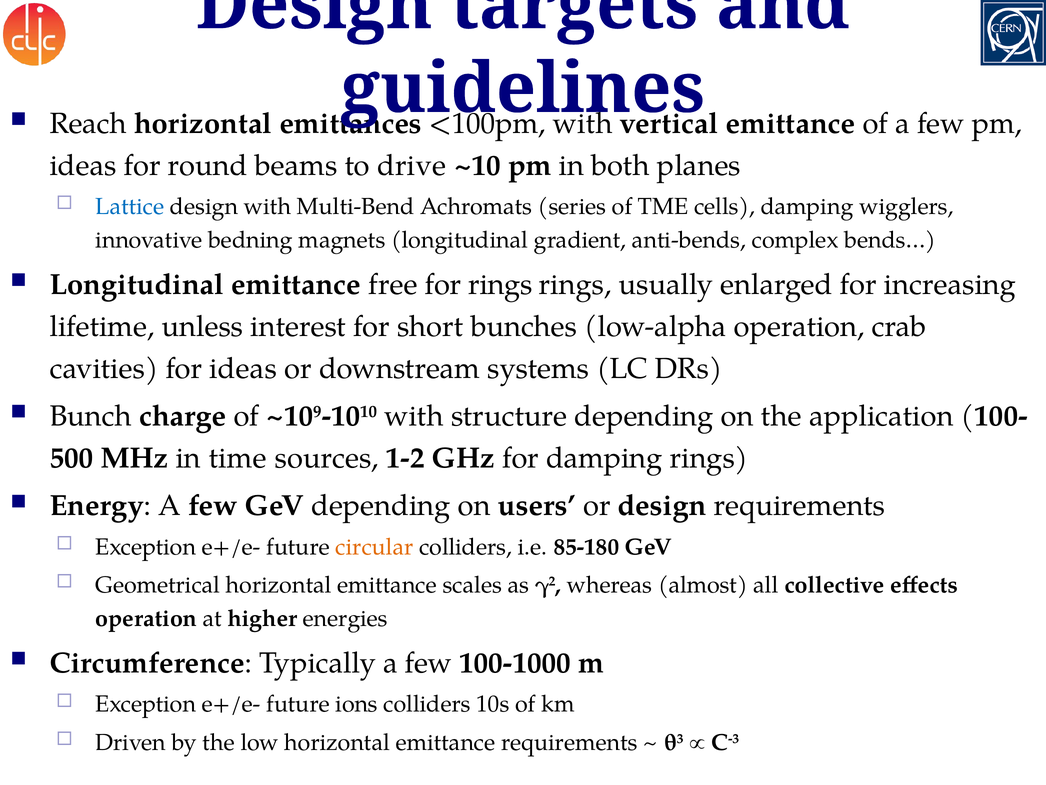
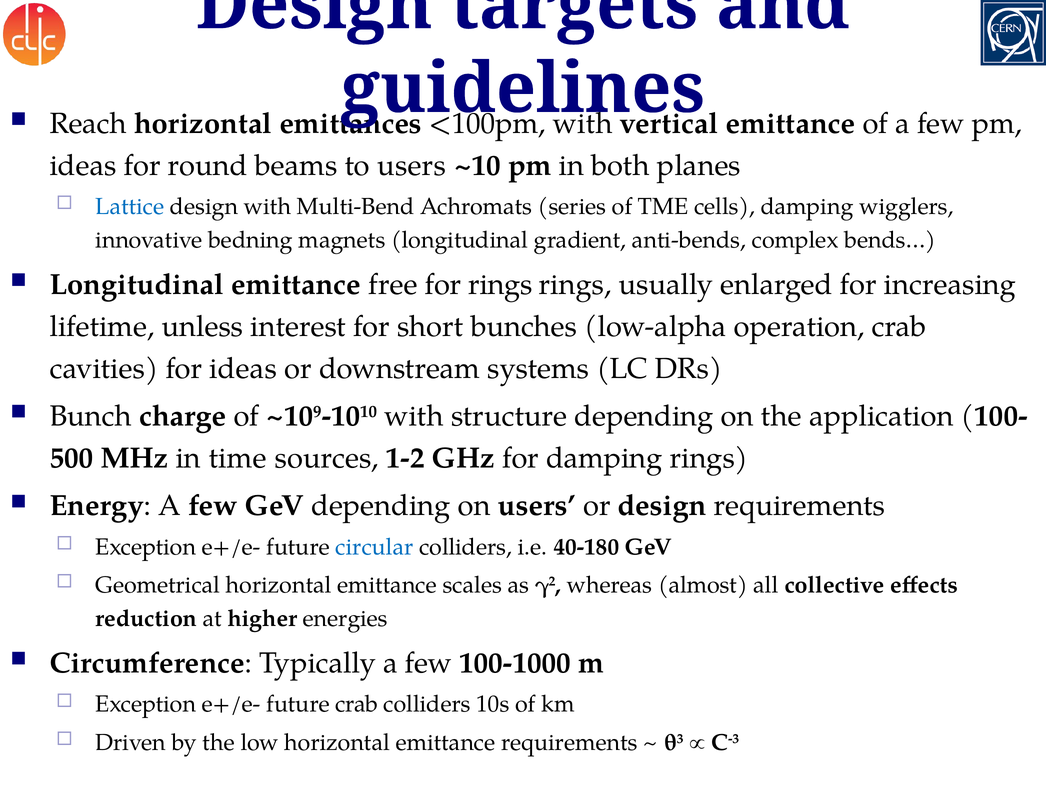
to drive: drive -> users (412, 165)
circular colour: orange -> blue (374, 547)
85-180: 85-180 -> 40-180 (586, 547)
operation: operation -> reduction (146, 618)
future ions: ions -> crab (357, 704)
